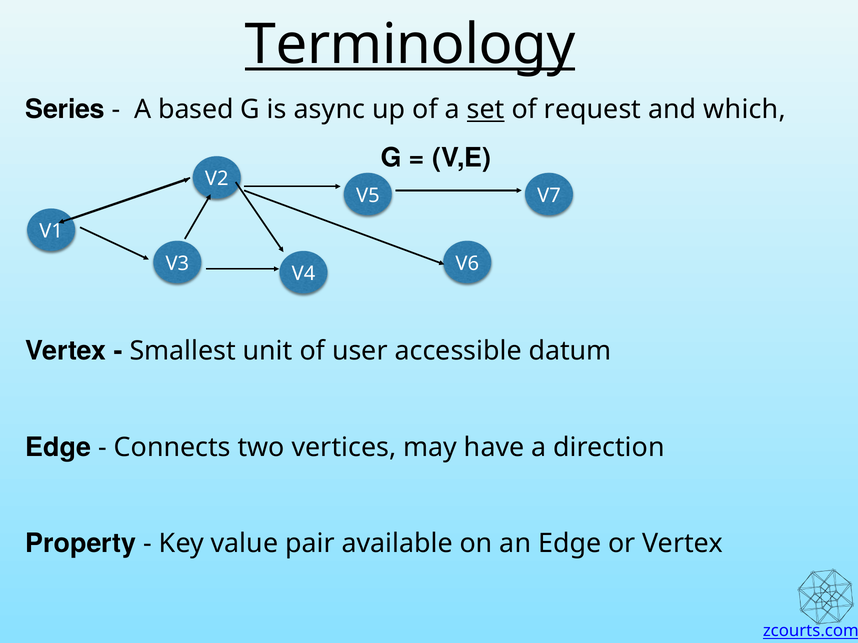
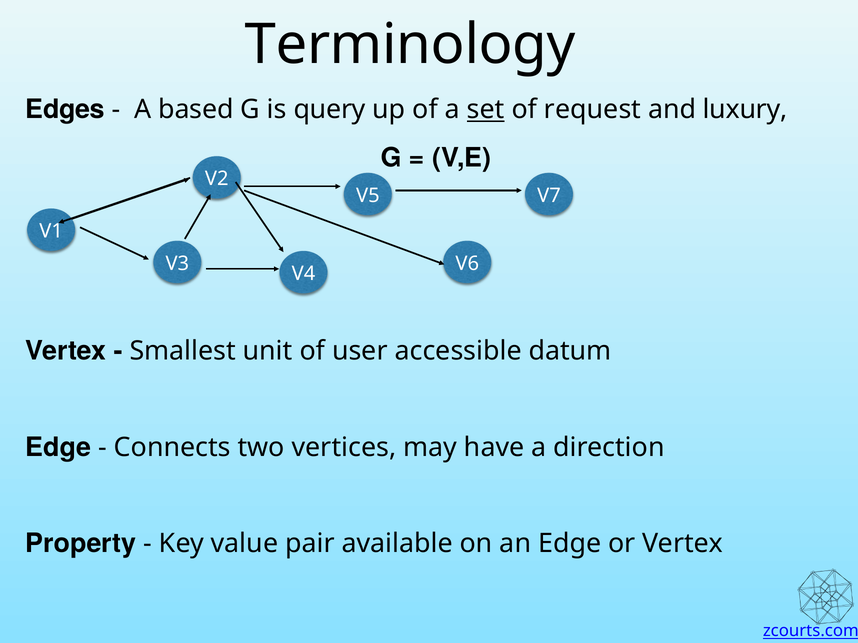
Terminology underline: present -> none (410, 45)
Series: Series -> Edges (65, 110)
async: async -> query (330, 110)
which: which -> luxury (745, 110)
